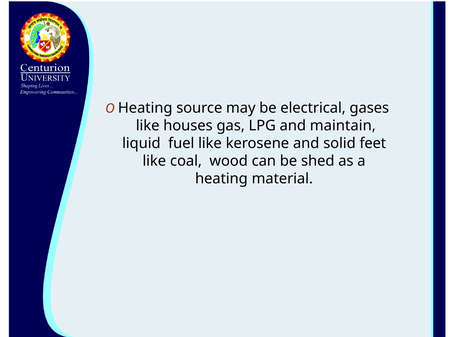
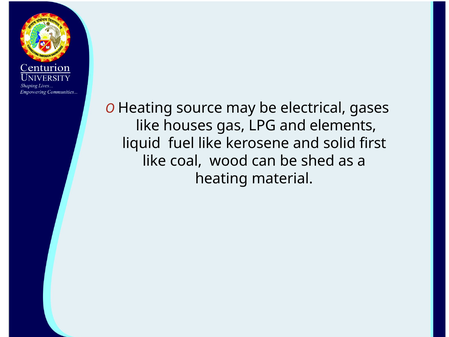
maintain: maintain -> elements (343, 126)
feet: feet -> first (373, 143)
